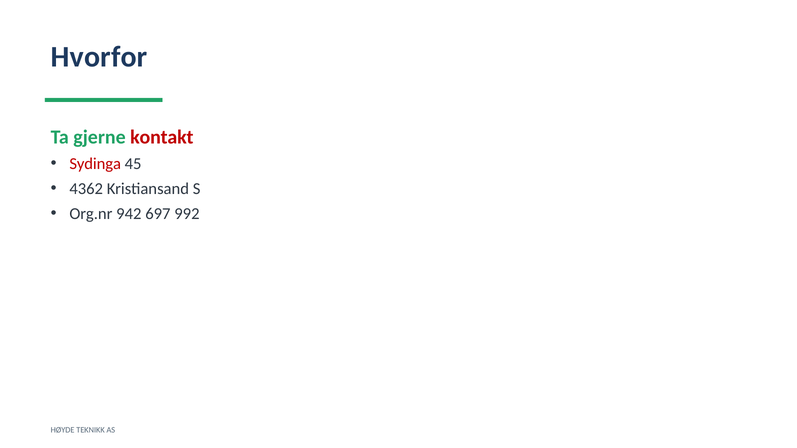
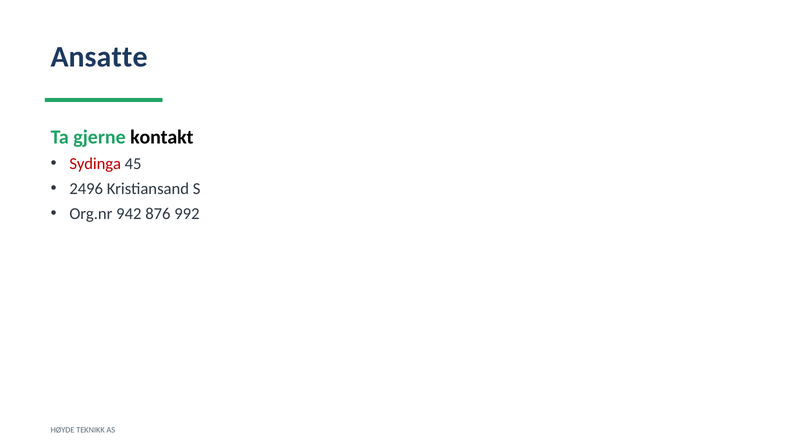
Hvorfor: Hvorfor -> Ansatte (99, 57)
kontakt colour: red -> black (162, 137)
4362: 4362 -> 2496 (86, 189)
697: 697 -> 876 (158, 214)
